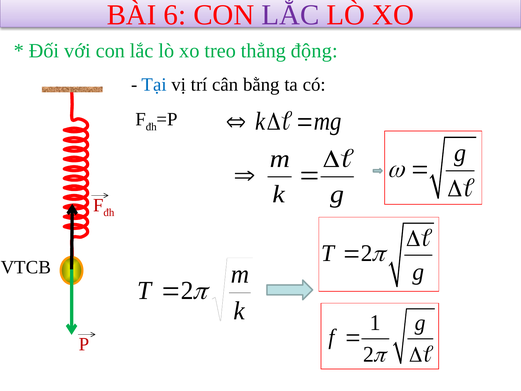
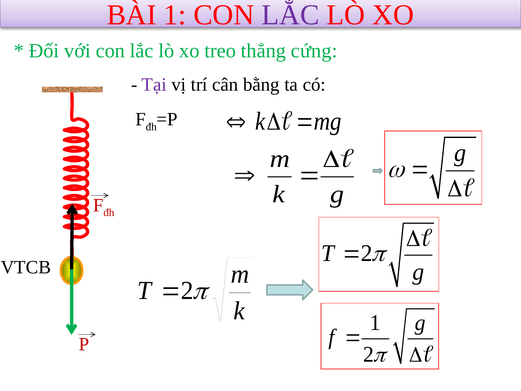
BÀI 6: 6 -> 1 (175, 15)
động: động -> cứng (314, 51)
Tại colour: blue -> purple (154, 85)
